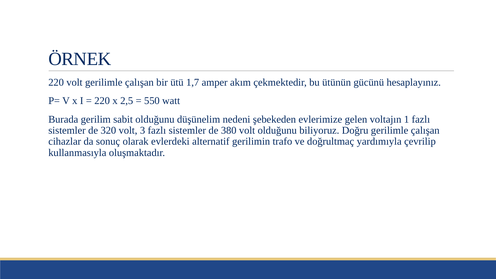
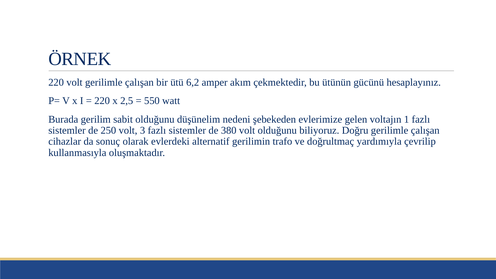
1,7: 1,7 -> 6,2 (193, 82)
320: 320 -> 250 (108, 130)
